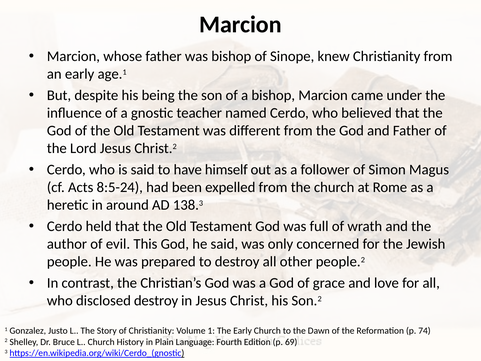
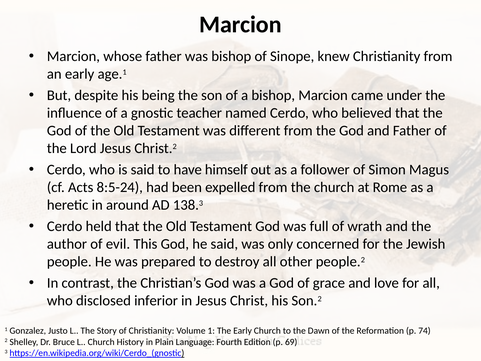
disclosed destroy: destroy -> inferior (156, 301)
